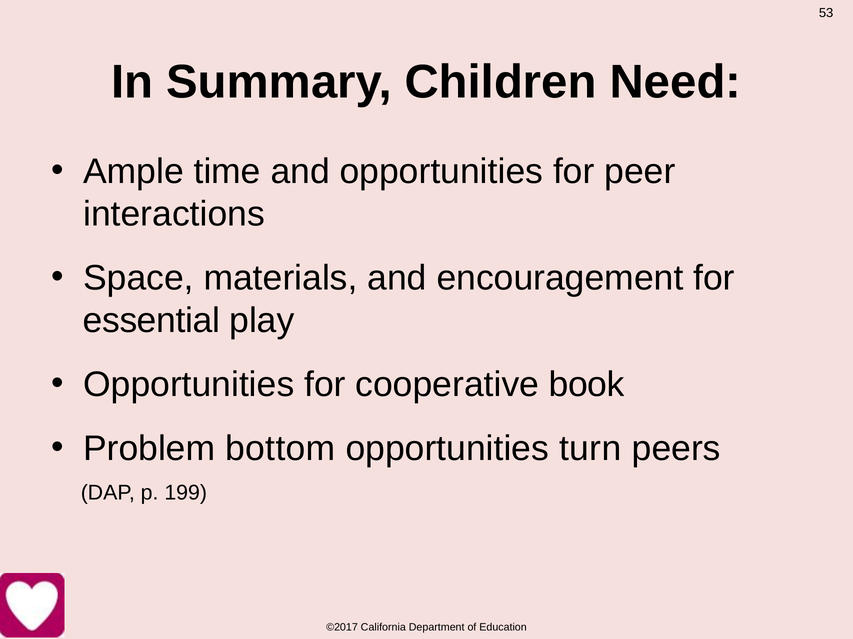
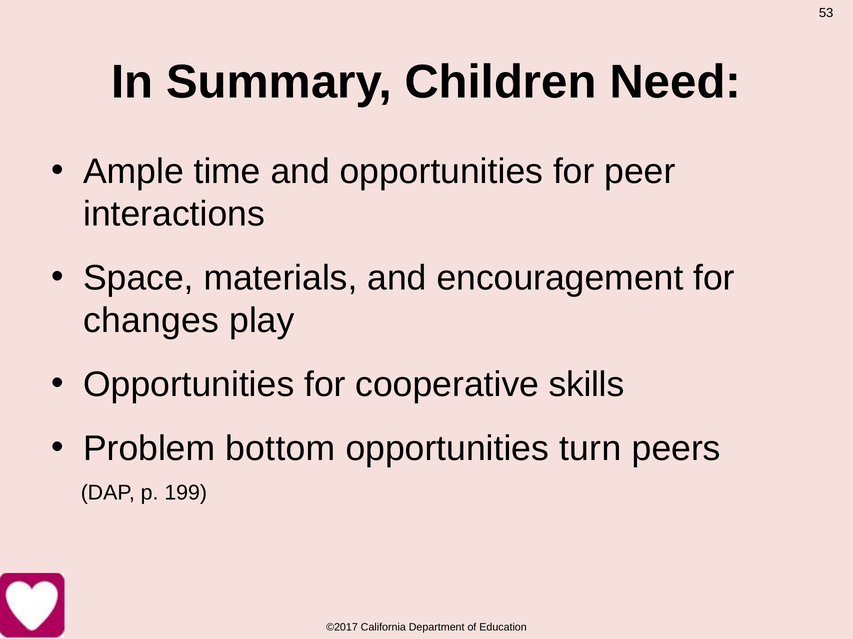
essential: essential -> changes (151, 321)
book: book -> skills (587, 385)
